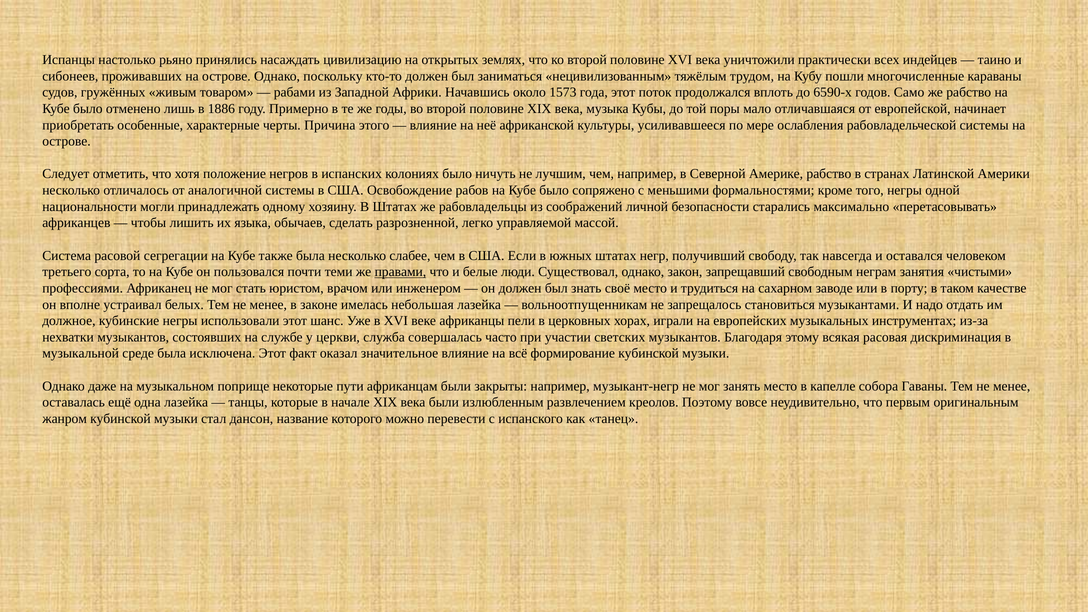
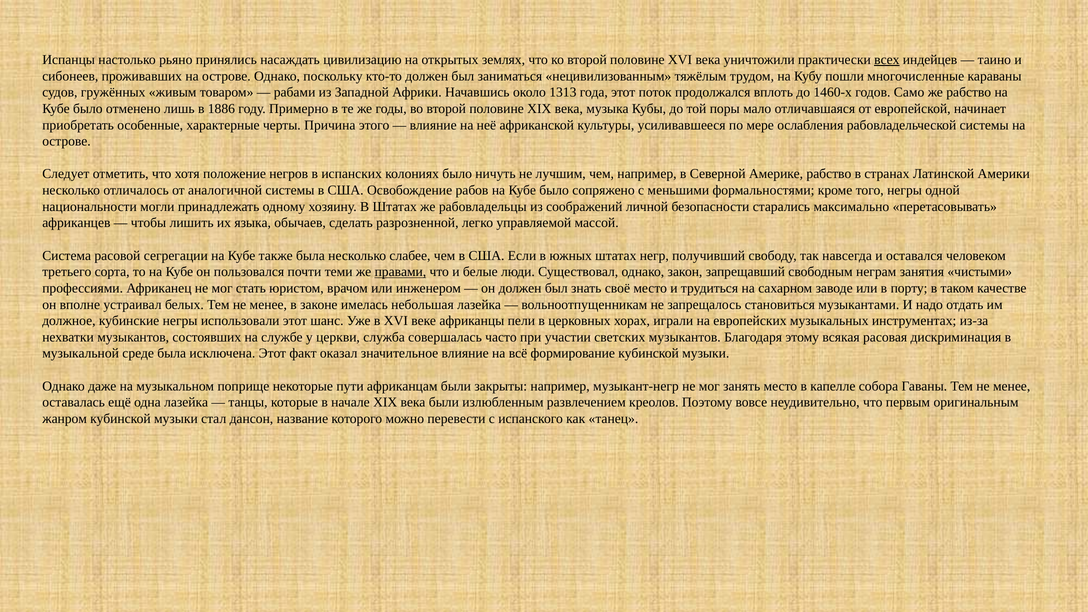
всех underline: none -> present (887, 60)
1573: 1573 -> 1313 (563, 92)
6590-х: 6590-х -> 1460-х (833, 92)
